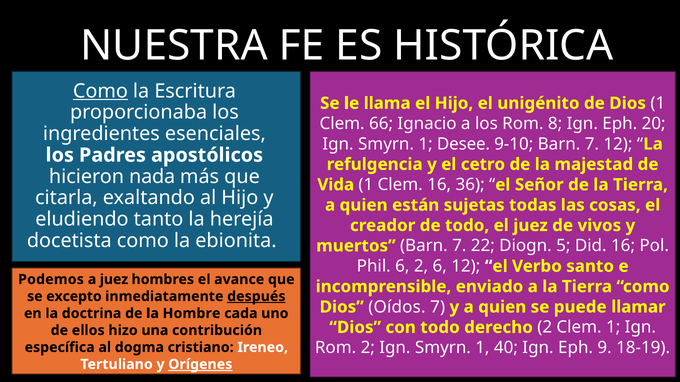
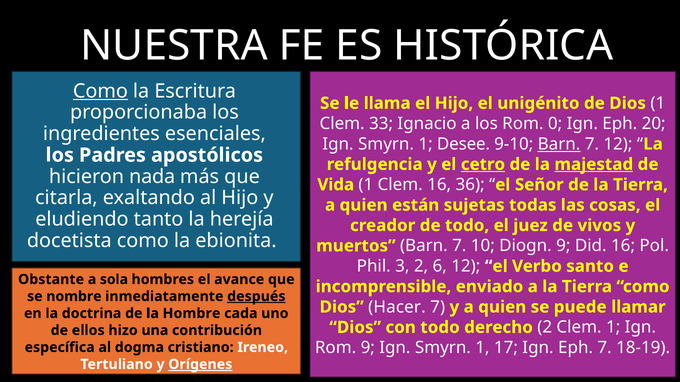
66: 66 -> 33 (381, 124)
8: 8 -> 0 (555, 124)
Barn underline: none -> present (559, 144)
cetro underline: none -> present (483, 165)
majestad underline: none -> present (594, 165)
22: 22 -> 10 (483, 246)
Diogn 5: 5 -> 9 (563, 246)
Phil 6: 6 -> 3 (402, 267)
Podemos: Podemos -> Obstante (51, 280)
a juez: juez -> sola (114, 280)
excepto: excepto -> nombre (74, 297)
Oídos: Oídos -> Hacer (397, 307)
Rom 2: 2 -> 9 (368, 348)
40: 40 -> 17 (506, 348)
Eph 9: 9 -> 7 (605, 348)
